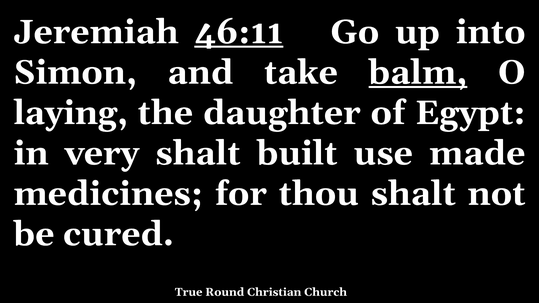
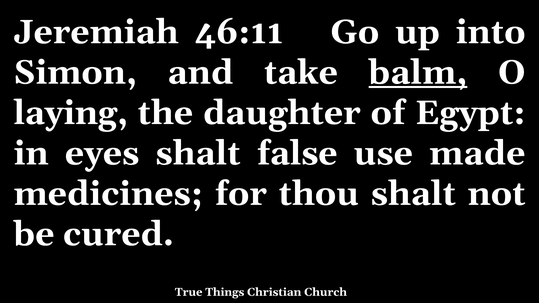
46:11 underline: present -> none (239, 32)
very: very -> eyes (102, 153)
built: built -> false (297, 153)
Round: Round -> Things (225, 292)
